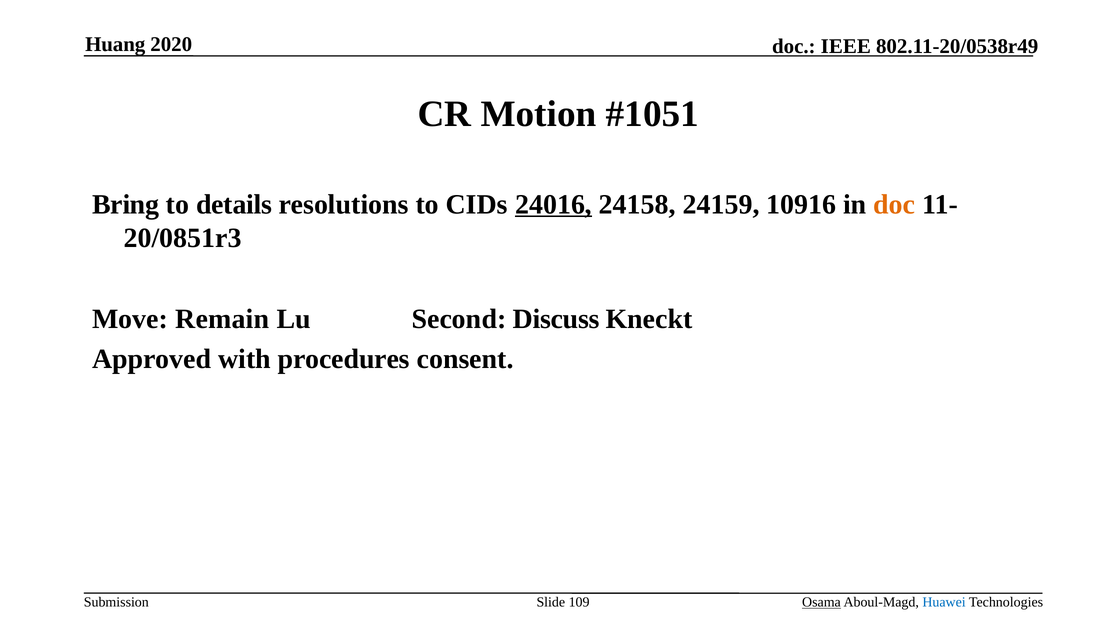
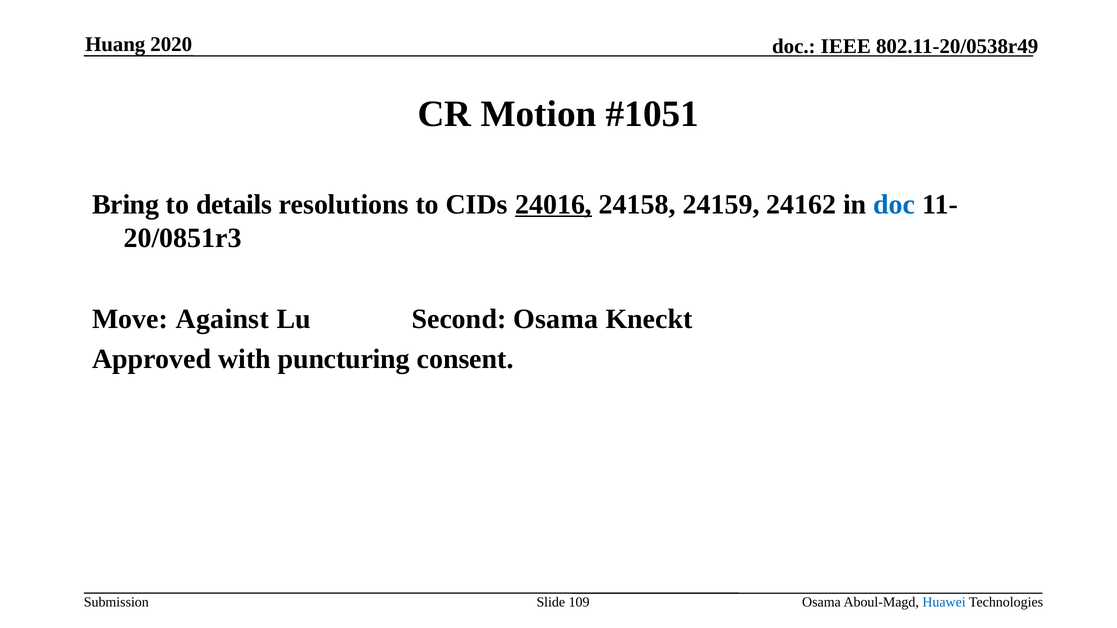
10916: 10916 -> 24162 (801, 204)
doc colour: orange -> blue (894, 204)
Remain: Remain -> Against (222, 319)
Second Discuss: Discuss -> Osama (556, 319)
procedures: procedures -> puncturing (344, 359)
Osama underline: present -> none (821, 603)
